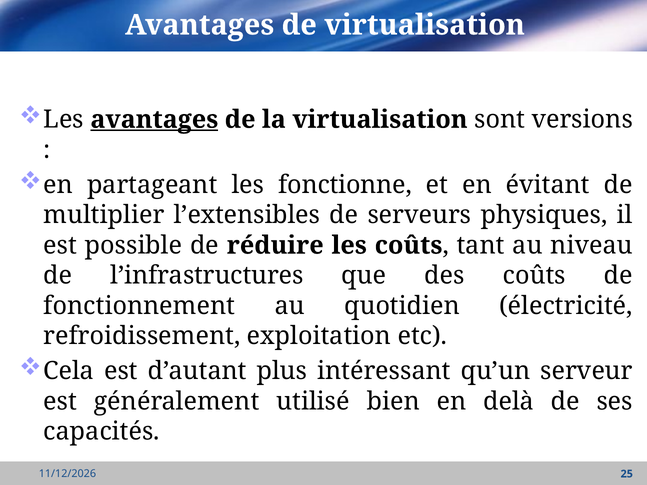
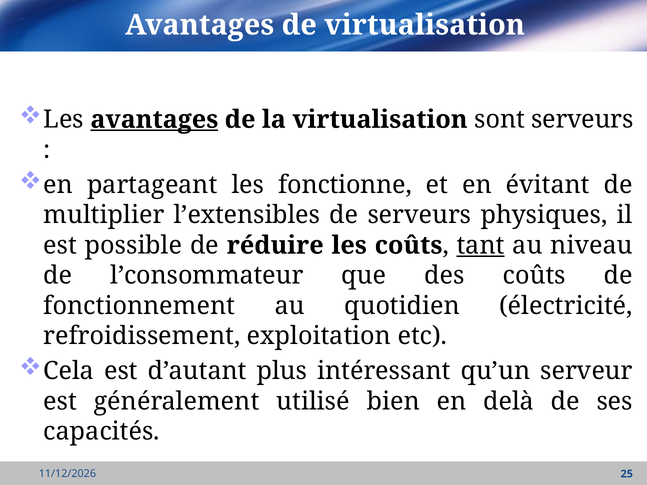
sont versions: versions -> serveurs (582, 120)
tant underline: none -> present (481, 245)
l’infrastructures: l’infrastructures -> l’consommateur (207, 276)
